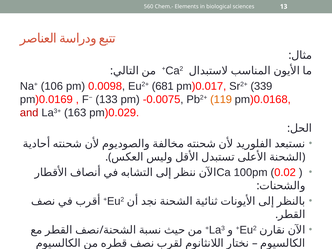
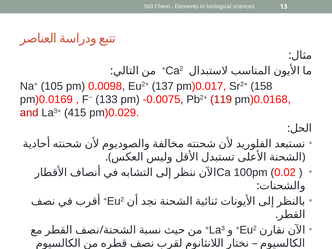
106: 106 -> 105 (52, 86)
681: 681 -> 137 (163, 86)
339: 339 -> 158 (261, 86)
119 colour: orange -> red (221, 99)
163: 163 -> 415 (75, 113)
